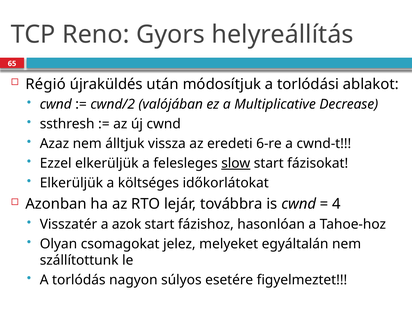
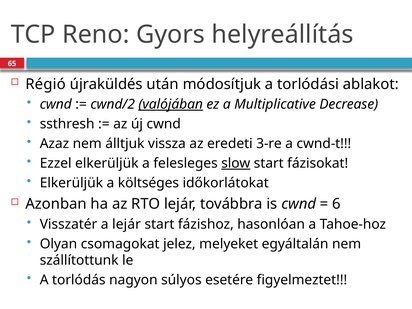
valójában underline: none -> present (171, 104)
6-re: 6-re -> 3-re (269, 144)
4: 4 -> 6 (337, 204)
a azok: azok -> lejár (126, 224)
